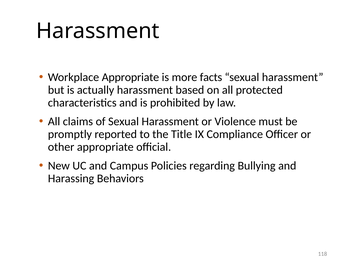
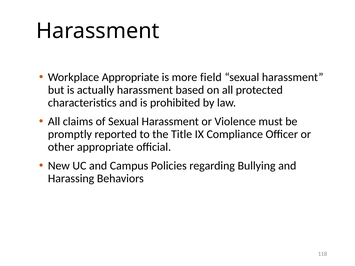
facts: facts -> field (211, 77)
